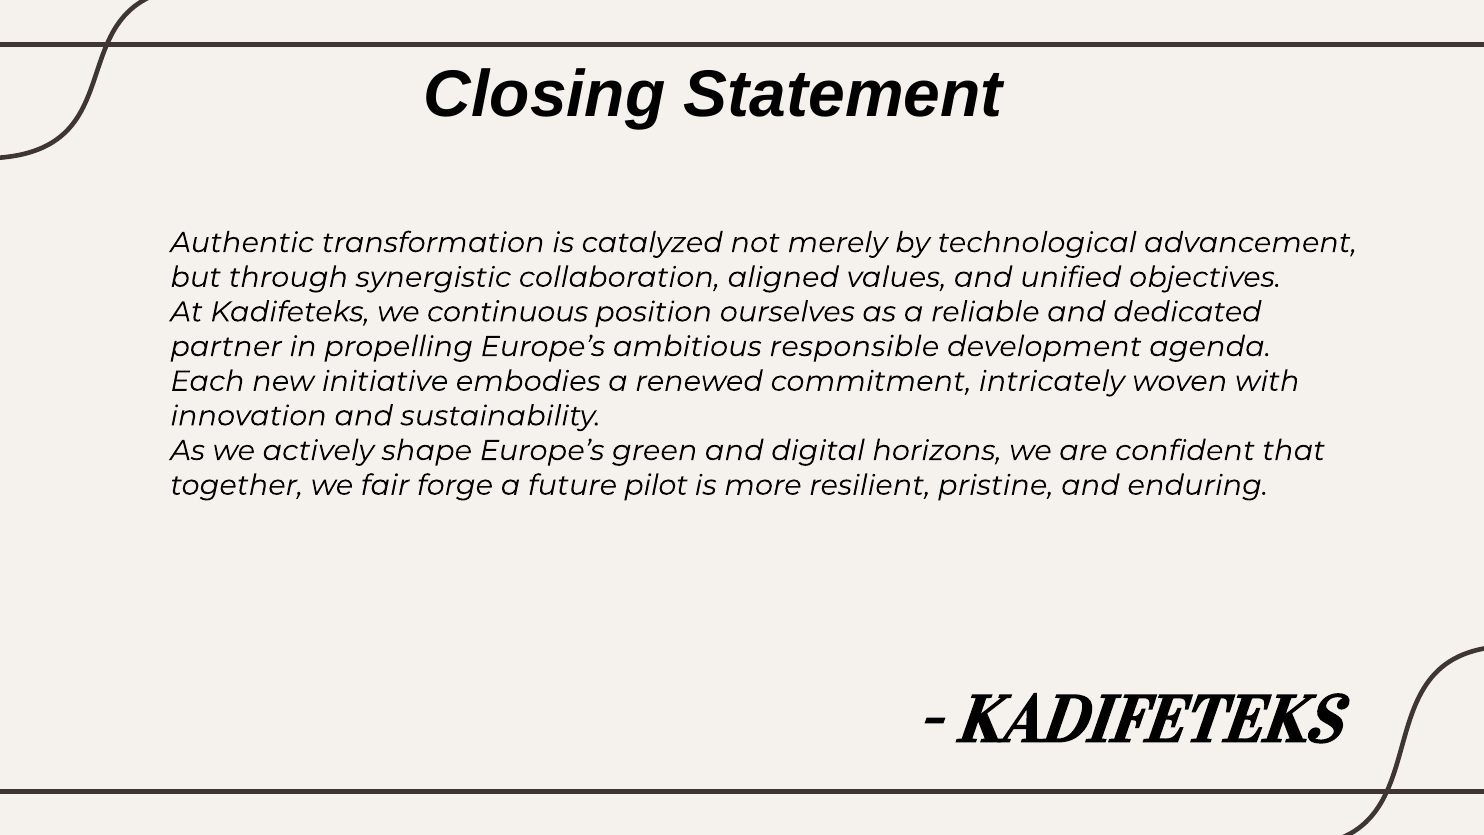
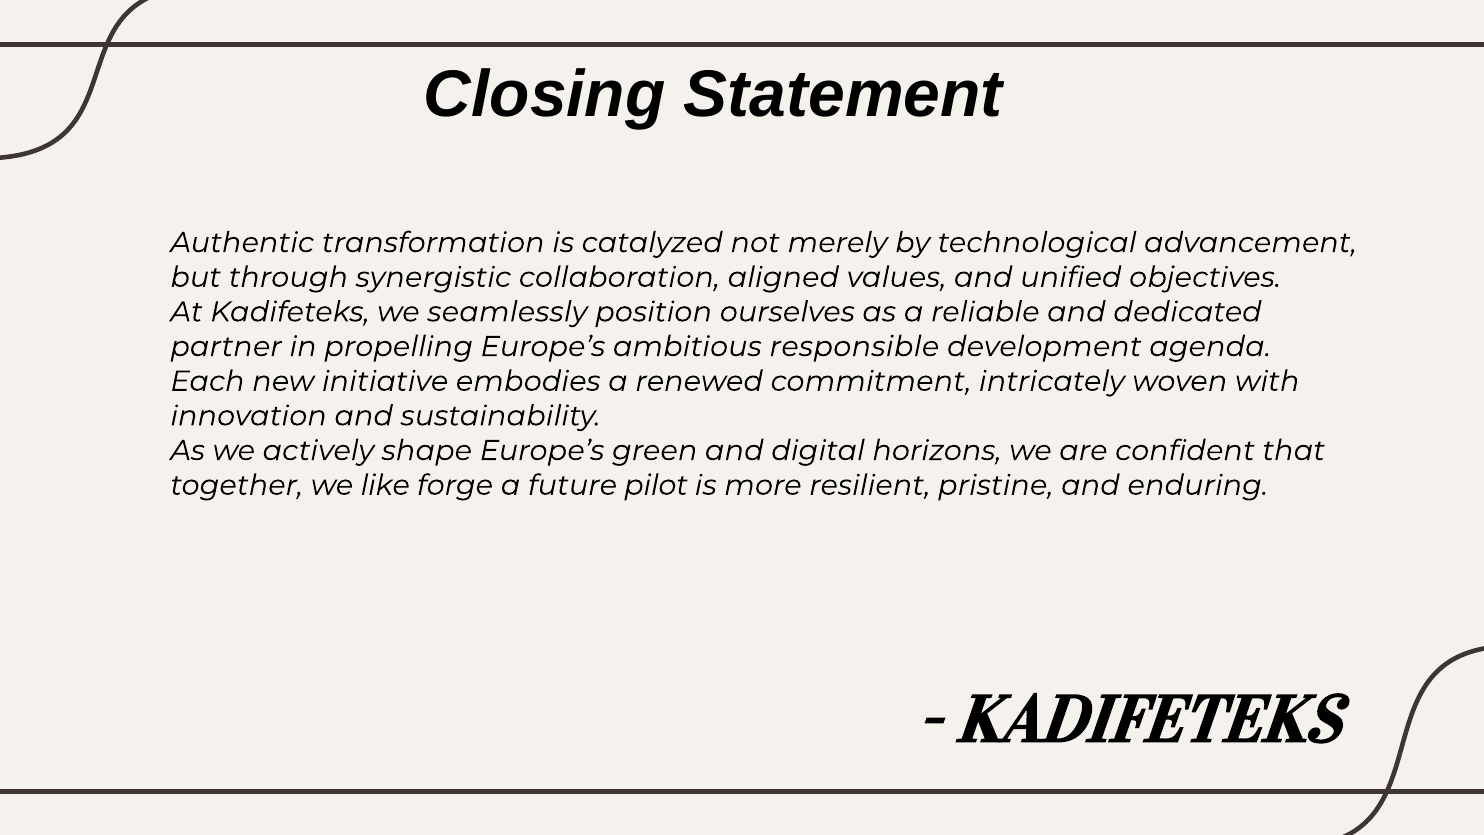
continuous: continuous -> seamlessly (507, 312)
fair: fair -> like (385, 485)
